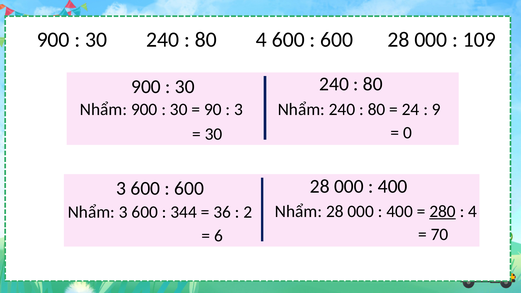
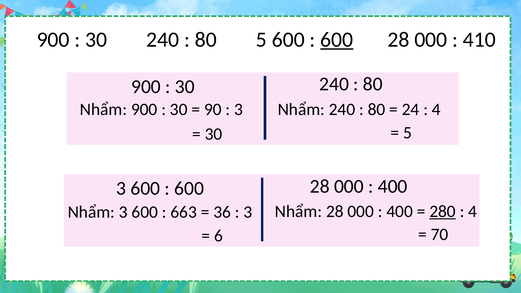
80 4: 4 -> 5 (261, 40)
600 underline: none -> present (337, 40)
109: 109 -> 410 (479, 40)
9: 9 -> 4 (436, 110)
0: 0 -> 5 (407, 133)
344: 344 -> 663 (184, 212)
2: 2 -> 3 (248, 212)
